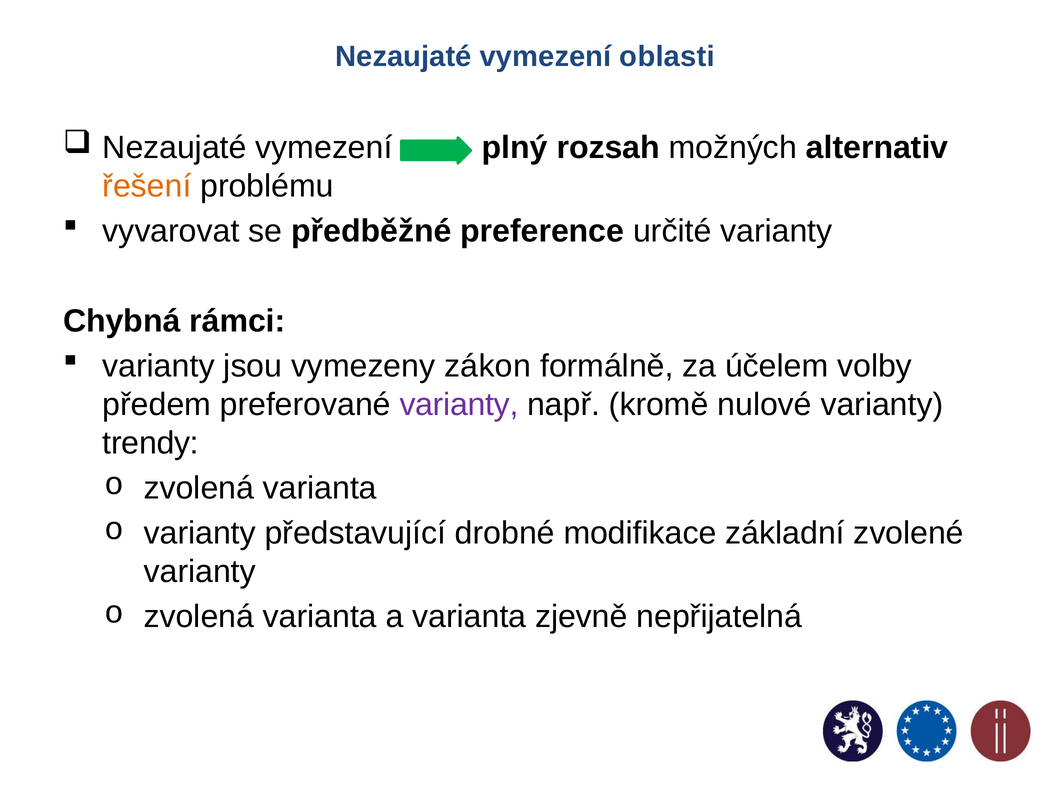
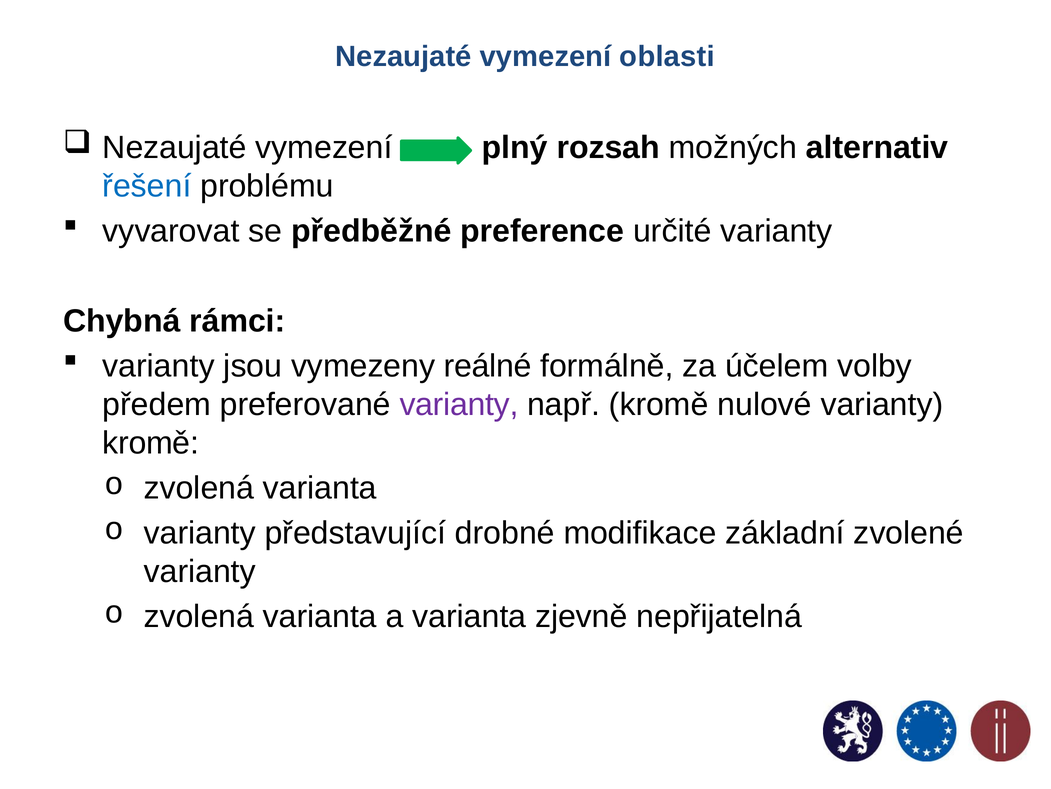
řešení colour: orange -> blue (147, 186)
zákon: zákon -> reálné (488, 366)
trendy: trendy -> kromě (151, 443)
